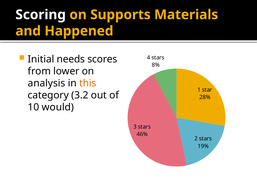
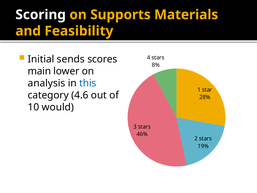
Happened: Happened -> Feasibility (79, 31)
needs: needs -> sends (71, 59)
from: from -> main (39, 71)
this colour: orange -> blue (88, 83)
3.2: 3.2 -> 4.6 (80, 95)
